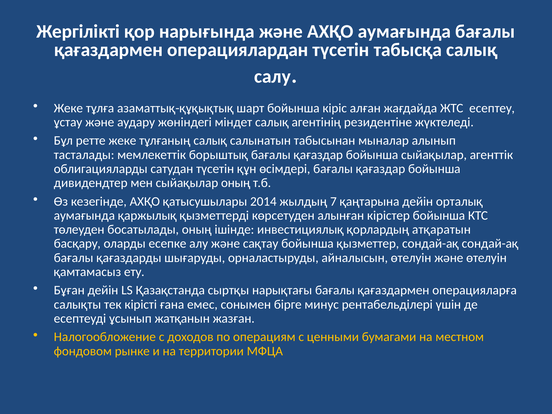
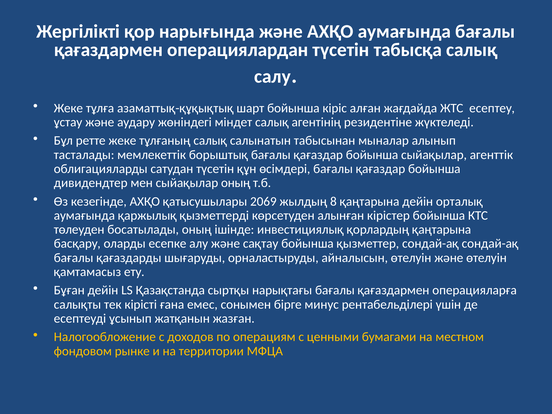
2014: 2014 -> 2069 (263, 201)
7: 7 -> 8 (333, 201)
қорлардың атқаратын: атқаратын -> қаңтарына (442, 230)
